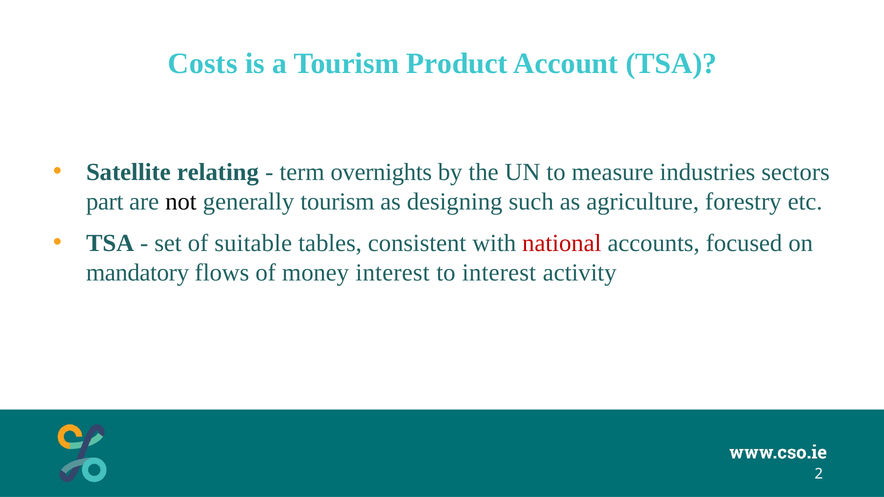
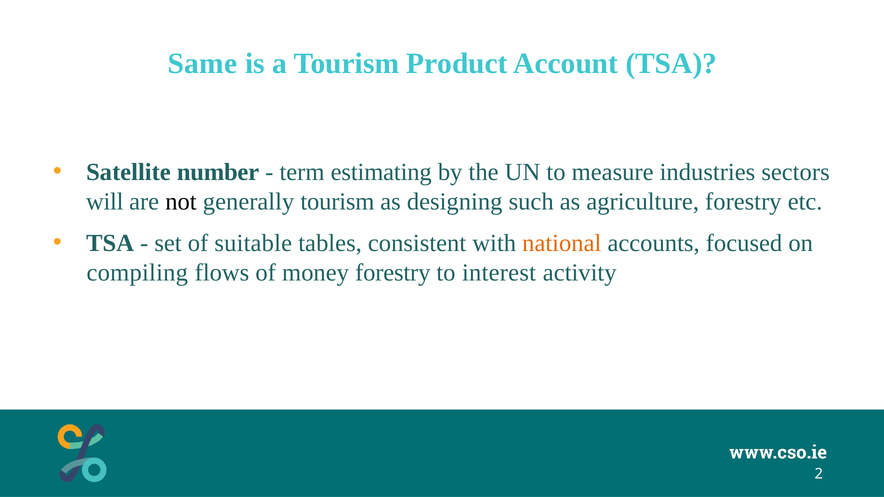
Costs: Costs -> Same (203, 63)
relating: relating -> number (218, 172)
overnights: overnights -> estimating (381, 172)
part: part -> will (105, 202)
national colour: red -> orange (562, 243)
mandatory: mandatory -> compiling (137, 273)
money interest: interest -> forestry (393, 273)
